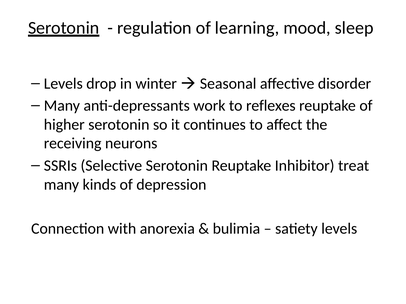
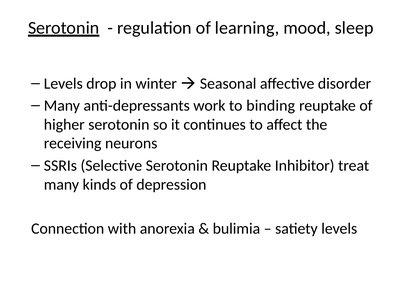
reflexes: reflexes -> binding (271, 106)
